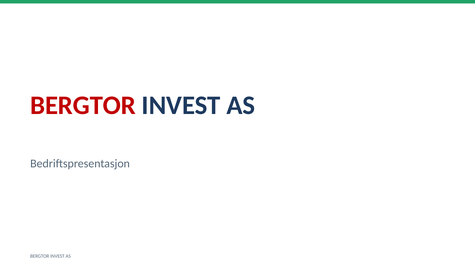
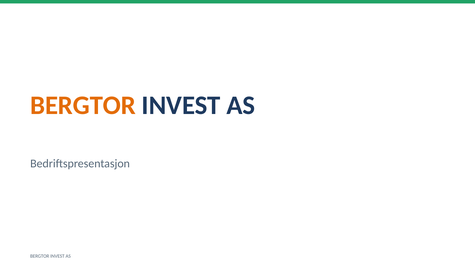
BERGTOR colour: red -> orange (83, 105)
